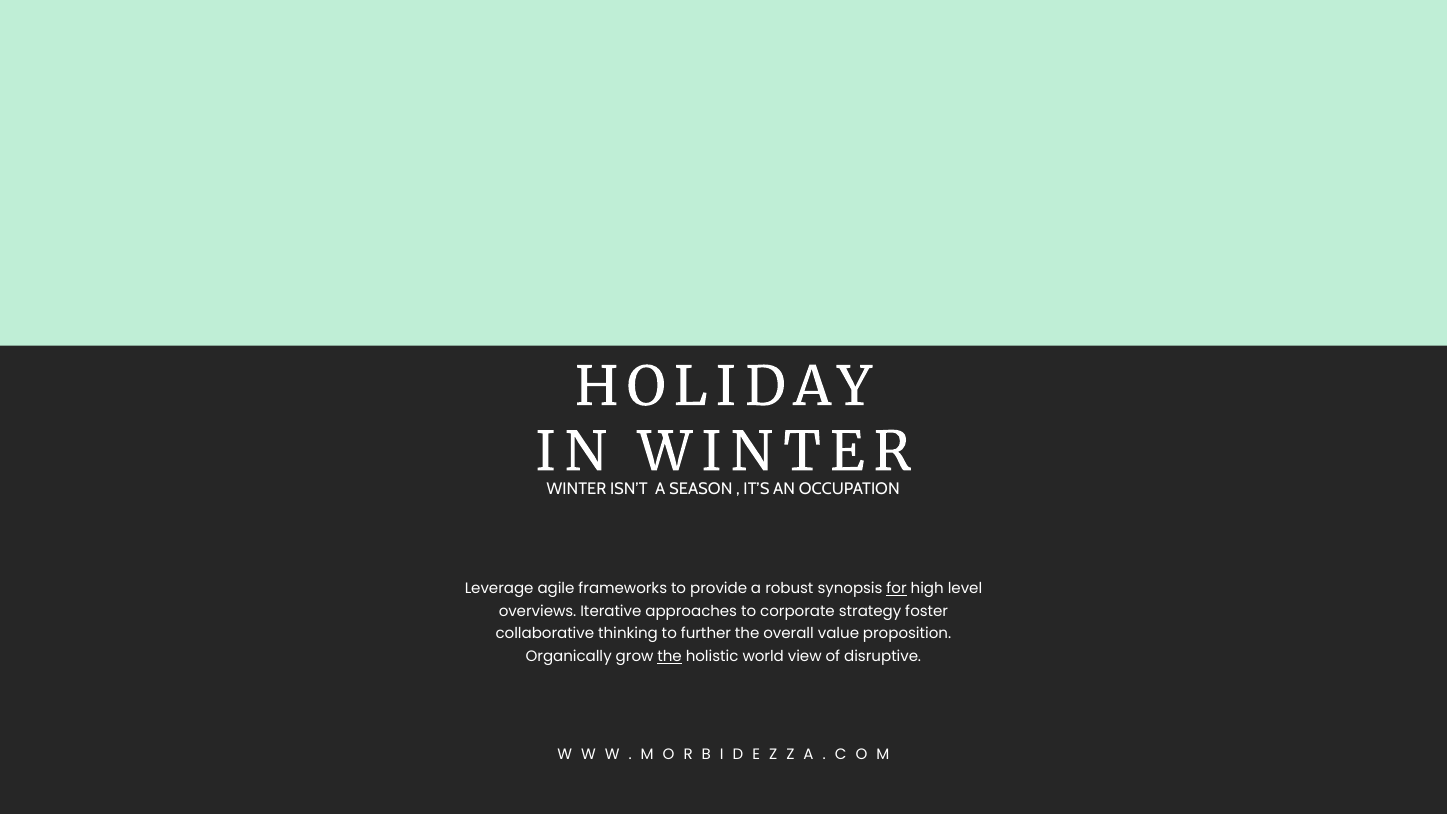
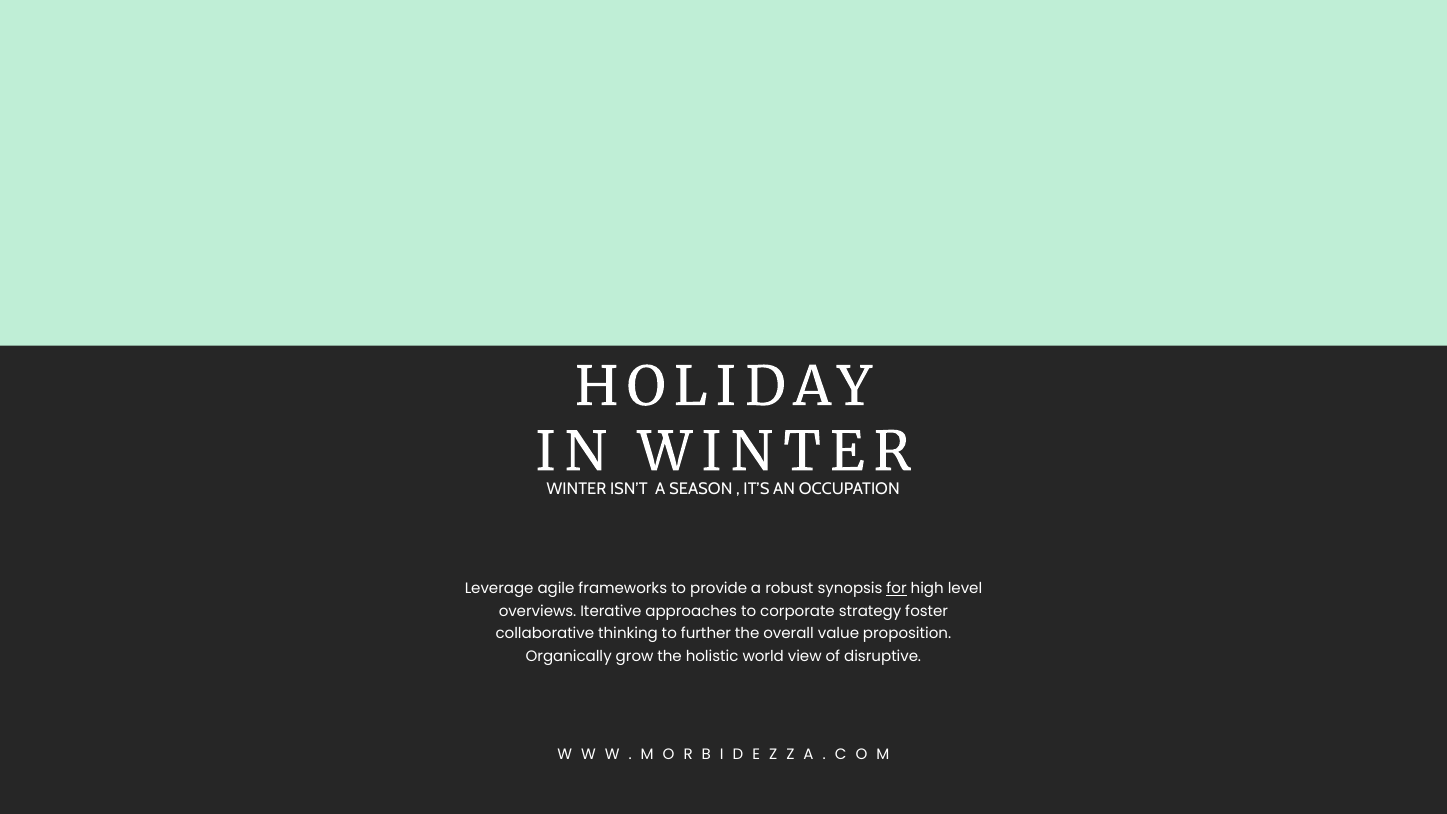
the underline: present -> none (670, 657)
